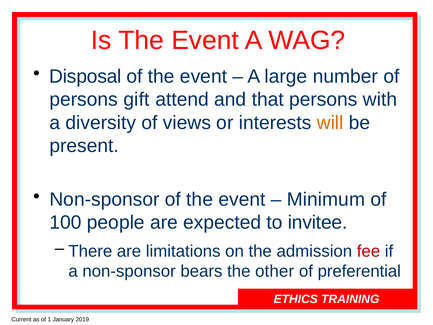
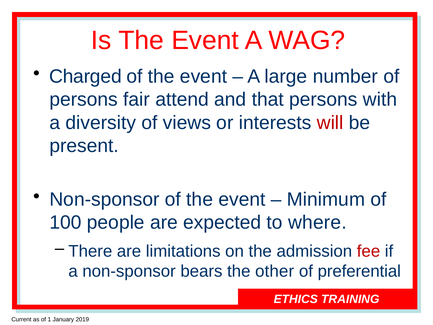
Disposal: Disposal -> Charged (85, 76)
gift: gift -> fair (137, 99)
will colour: orange -> red (330, 123)
invitee: invitee -> where (317, 222)
